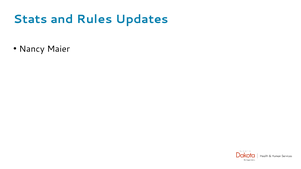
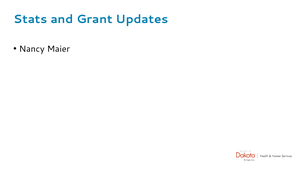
Rules: Rules -> Grant (95, 19)
